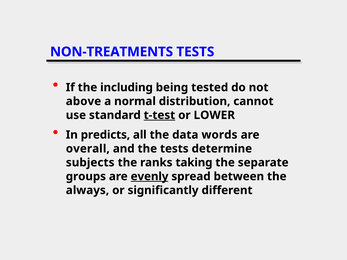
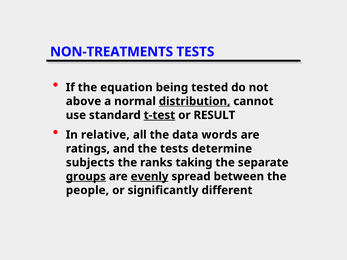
including: including -> equation (126, 88)
distribution underline: none -> present (195, 101)
LOWER: LOWER -> RESULT (214, 115)
predicts: predicts -> relative (105, 135)
overall: overall -> ratings (88, 149)
groups underline: none -> present (86, 177)
always: always -> people (87, 190)
